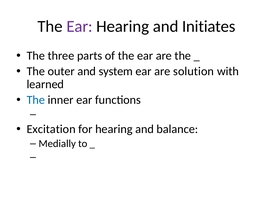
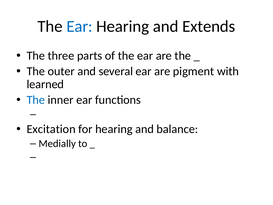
Ear colour: purple -> blue (80, 26)
Initiates: Initiates -> Extends (209, 26)
system: system -> several (116, 71)
solution: solution -> pigment (194, 71)
